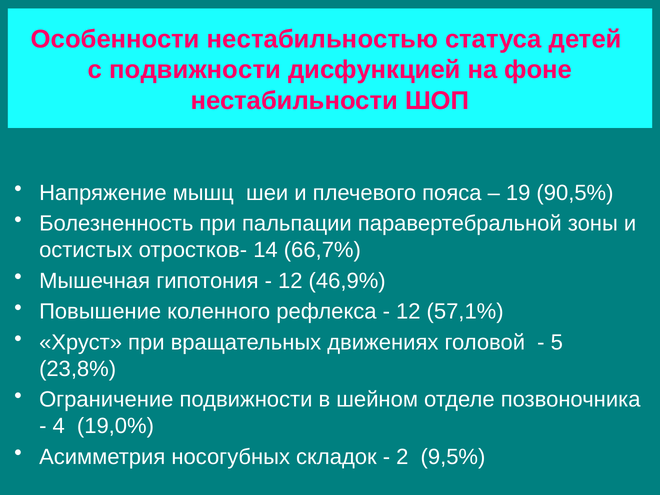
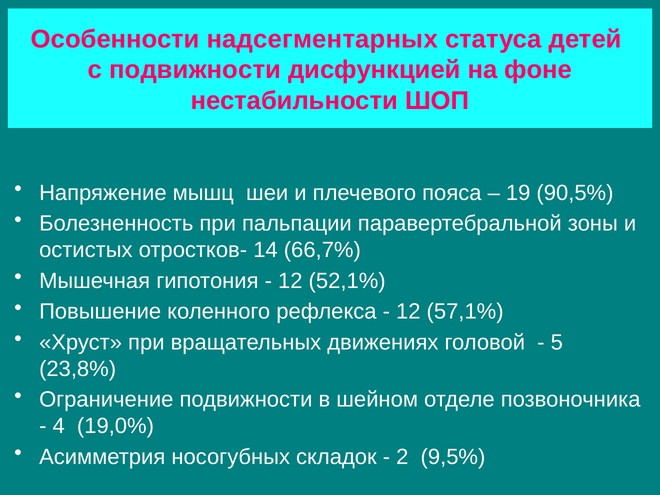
нестабильностью: нестабильностью -> надсегментарных (322, 39)
46,9%: 46,9% -> 52,1% (347, 281)
